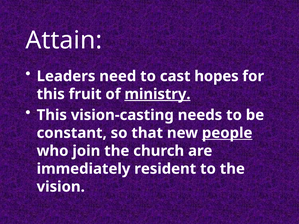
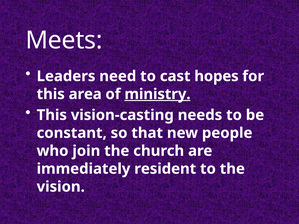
Attain: Attain -> Meets (64, 40)
fruit: fruit -> area (85, 94)
people underline: present -> none (227, 133)
